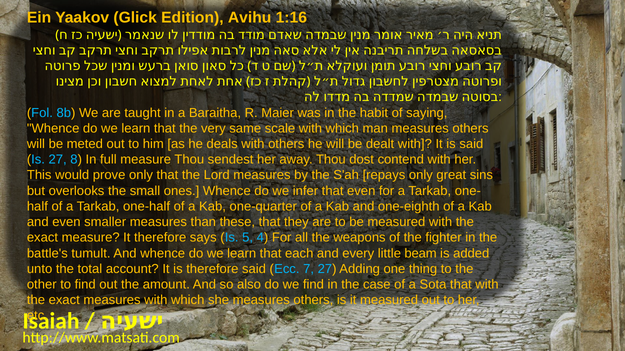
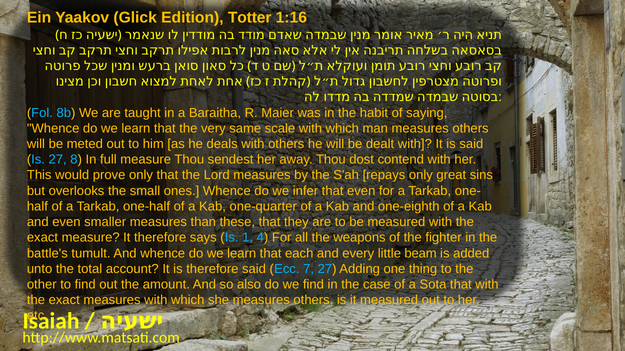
Avihu: Avihu -> Totter (250, 18)
5: 5 -> 1 (248, 238)
